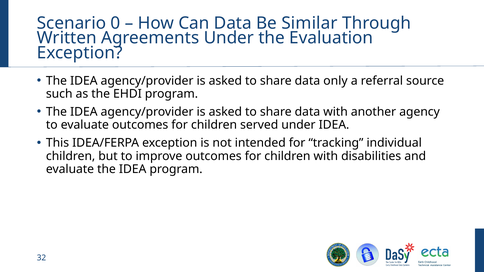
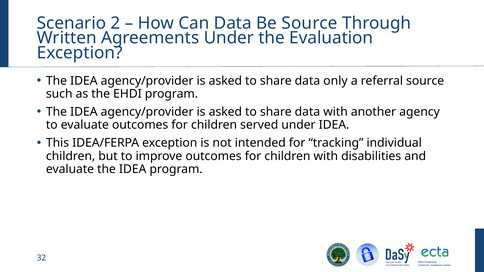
0: 0 -> 2 (116, 23)
Be Similar: Similar -> Source (310, 23)
